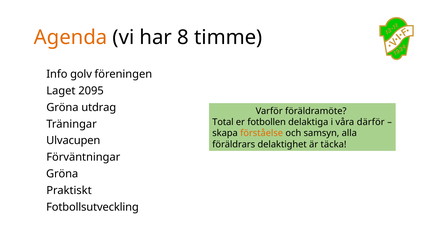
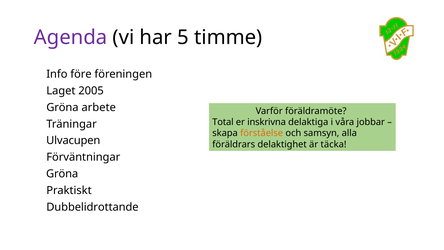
Agenda colour: orange -> purple (71, 37)
8: 8 -> 5 (183, 37)
golv: golv -> före (81, 74)
2095: 2095 -> 2005 (91, 91)
utdrag: utdrag -> arbete (99, 107)
fotbollen: fotbollen -> inskrivna (267, 122)
därför: därför -> jobbar (371, 122)
Fotbollsutveckling: Fotbollsutveckling -> Dubbelidrottande (92, 207)
